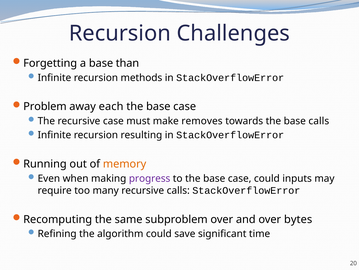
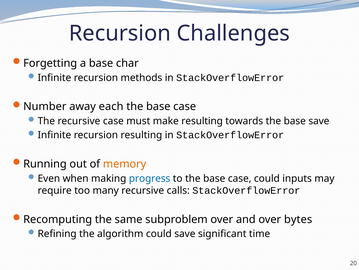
than: than -> char (127, 63)
Problem: Problem -> Number (45, 106)
make removes: removes -> resulting (202, 121)
base calls: calls -> save (319, 121)
progress colour: purple -> blue (150, 178)
